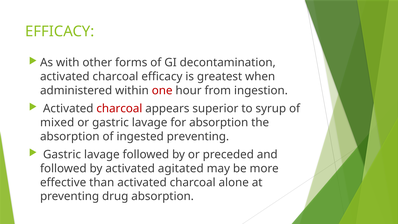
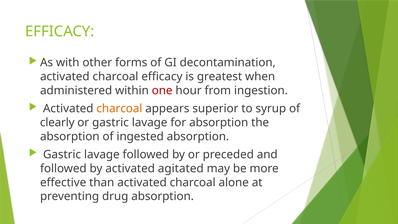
charcoal colour: red -> orange (119, 109)
mixed: mixed -> clearly (57, 122)
ingested preventing: preventing -> absorption (198, 136)
